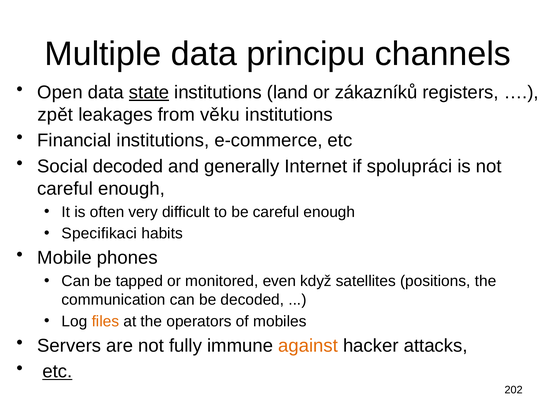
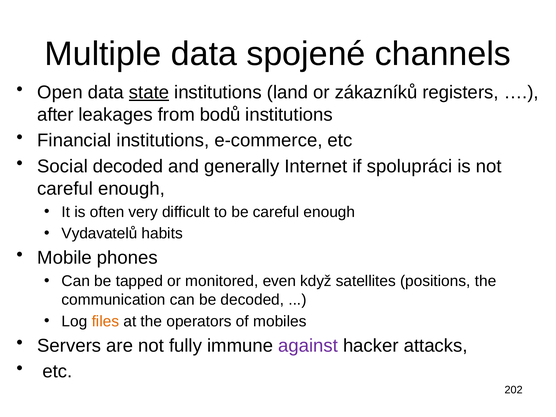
principu: principu -> spojené (306, 54)
zpět: zpět -> after (55, 115)
věku: věku -> bodů (220, 115)
Specifikaci: Specifikaci -> Vydavatelů (99, 234)
against colour: orange -> purple (308, 346)
etc underline: present -> none (57, 372)
